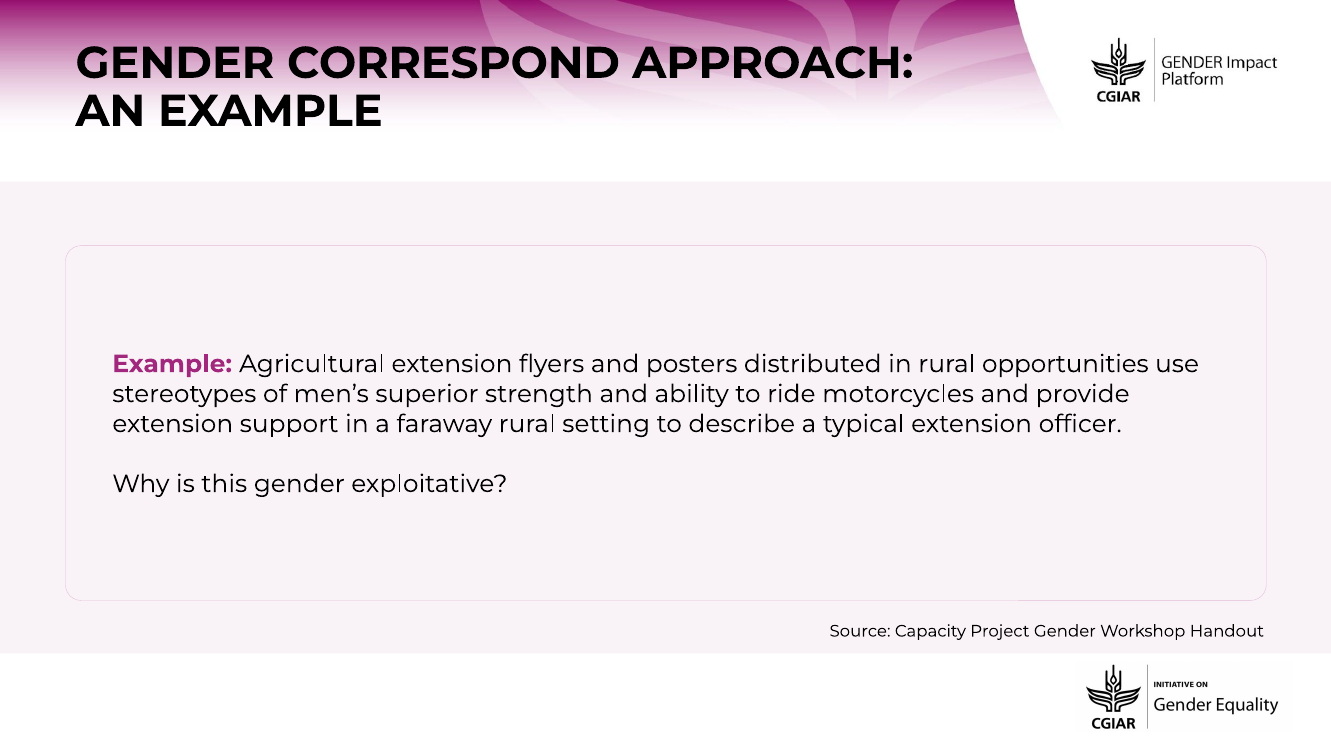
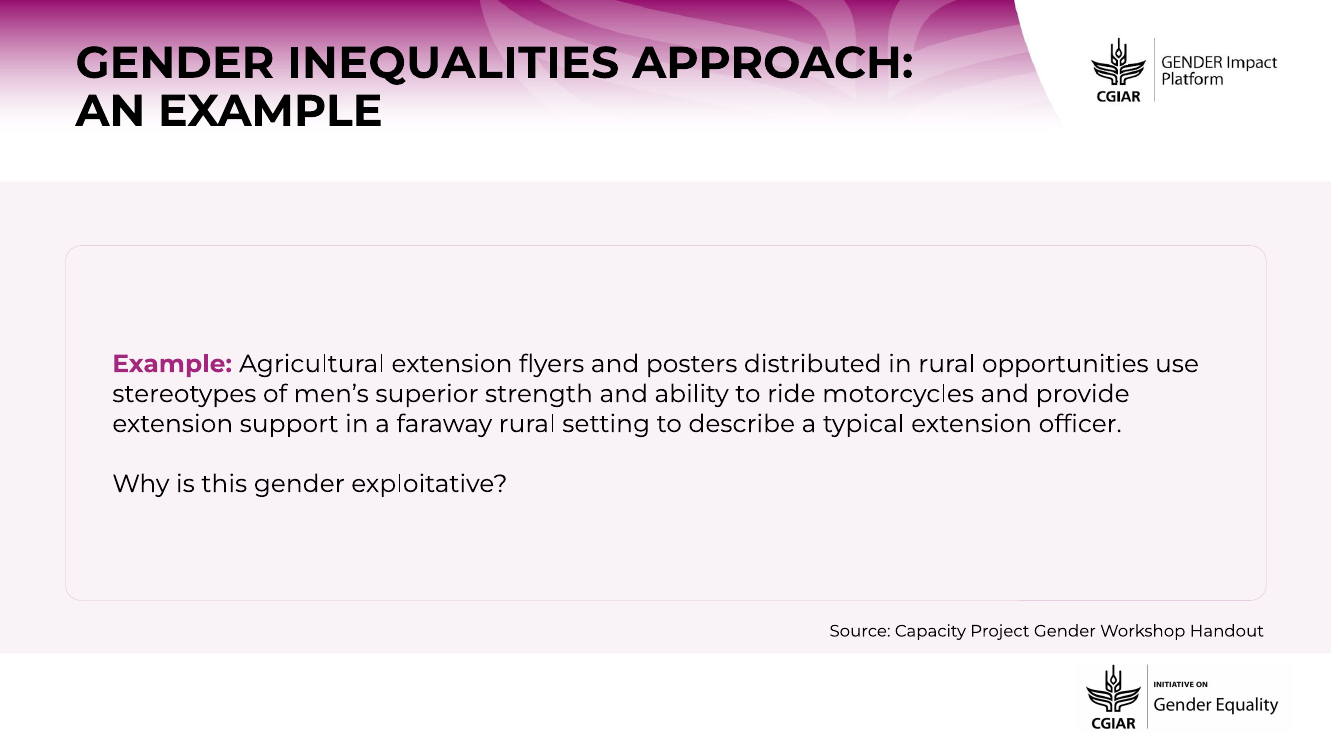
CORRESPOND: CORRESPOND -> INEQUALITIES (453, 63)
